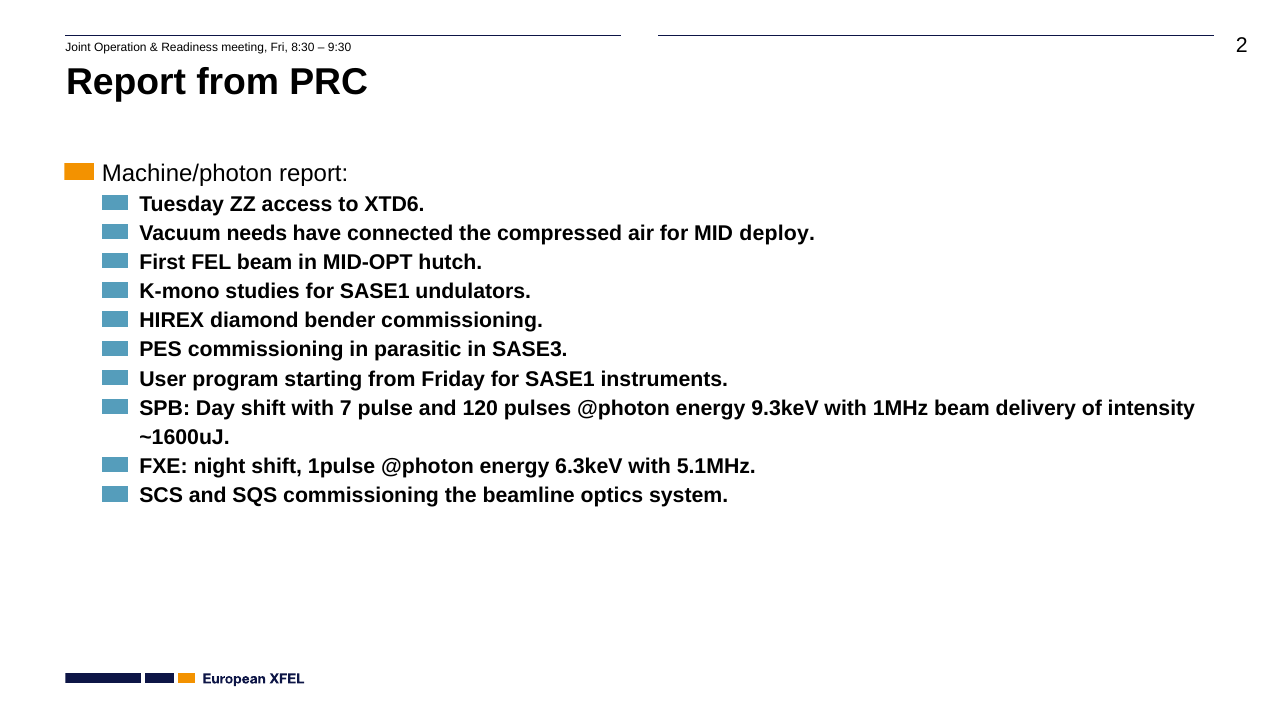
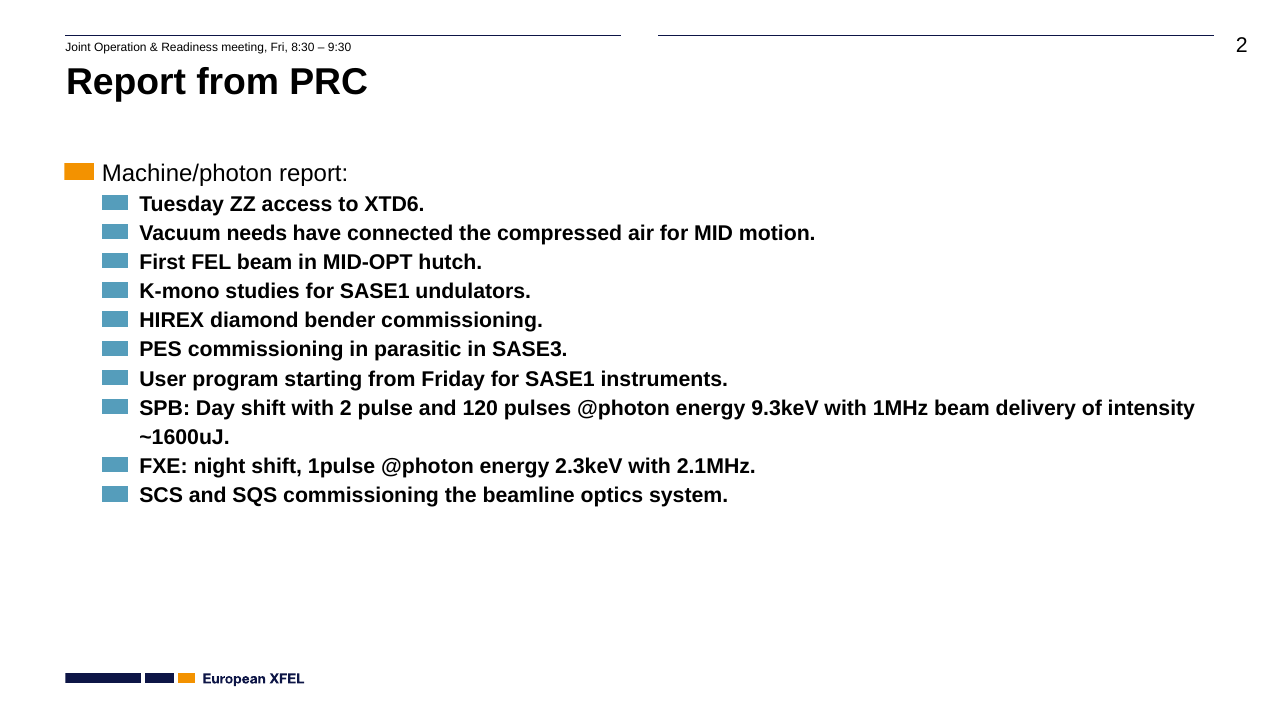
deploy: deploy -> motion (777, 233)
with 7: 7 -> 2 (346, 408)
6.3keV: 6.3keV -> 2.3keV (589, 466)
5.1MHz: 5.1MHz -> 2.1MHz (716, 466)
